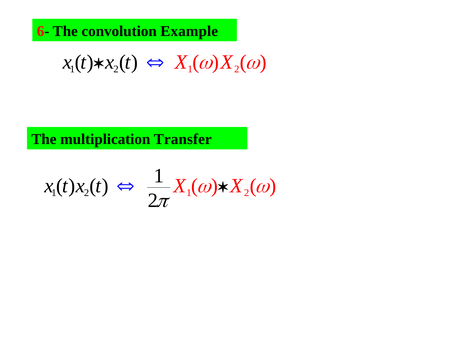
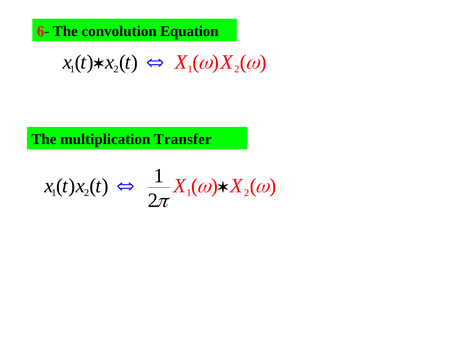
Example: Example -> Equation (189, 31)
